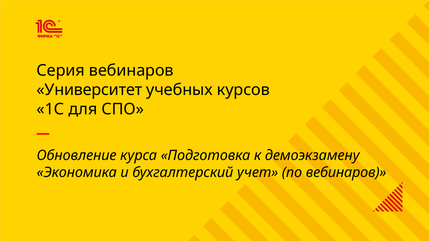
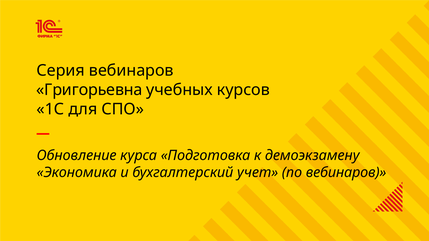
Университет: Университет -> Григорьевна (89, 90)
